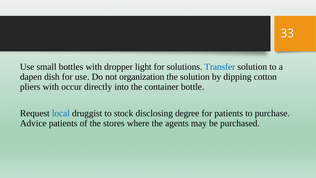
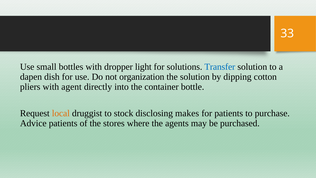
occur: occur -> agent (71, 87)
local colour: blue -> orange (61, 113)
degree: degree -> makes (187, 113)
